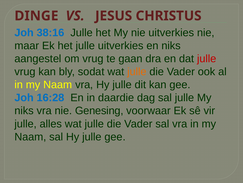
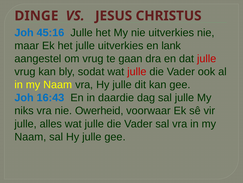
38:16: 38:16 -> 45:16 (51, 33)
en niks: niks -> lank (171, 46)
julle colour: orange -> red (137, 71)
16:28: 16:28 -> 16:43 (51, 97)
Genesing: Genesing -> Owerheid (99, 110)
